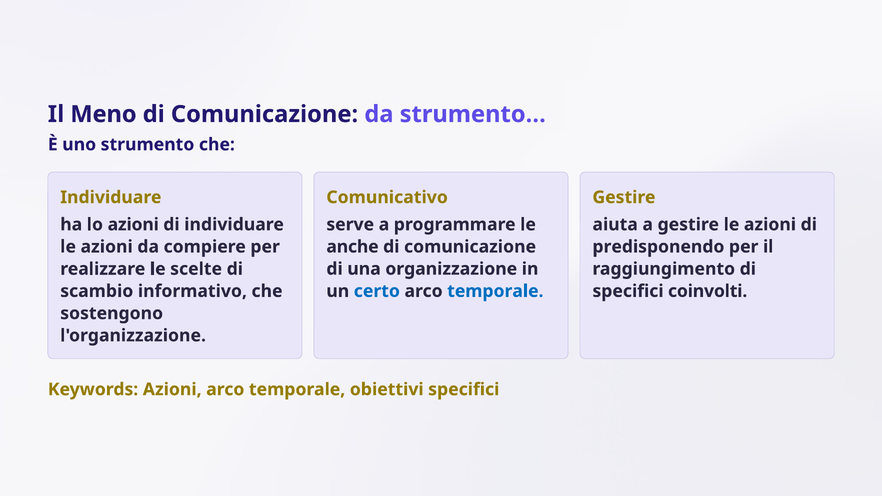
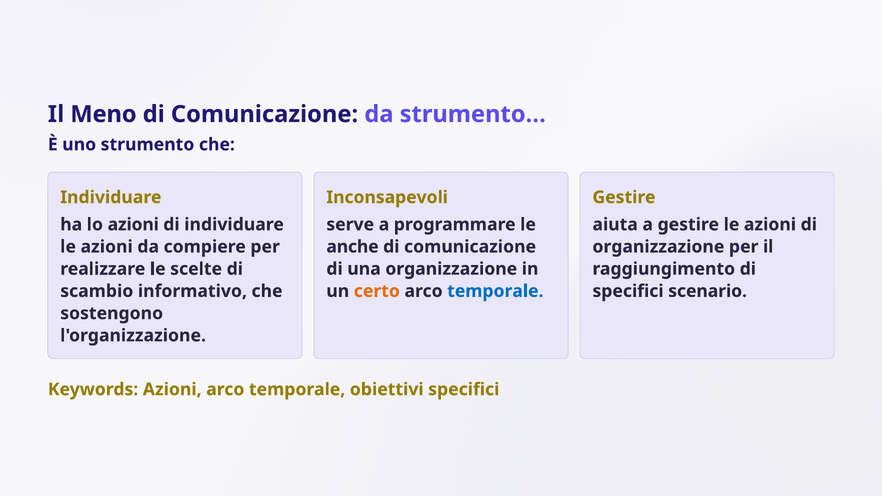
Comunicativo: Comunicativo -> Inconsapevoli (387, 197)
predisponendo: predisponendo -> organizzazione (658, 247)
certo colour: blue -> orange (377, 291)
coinvolti: coinvolti -> scenario (708, 291)
